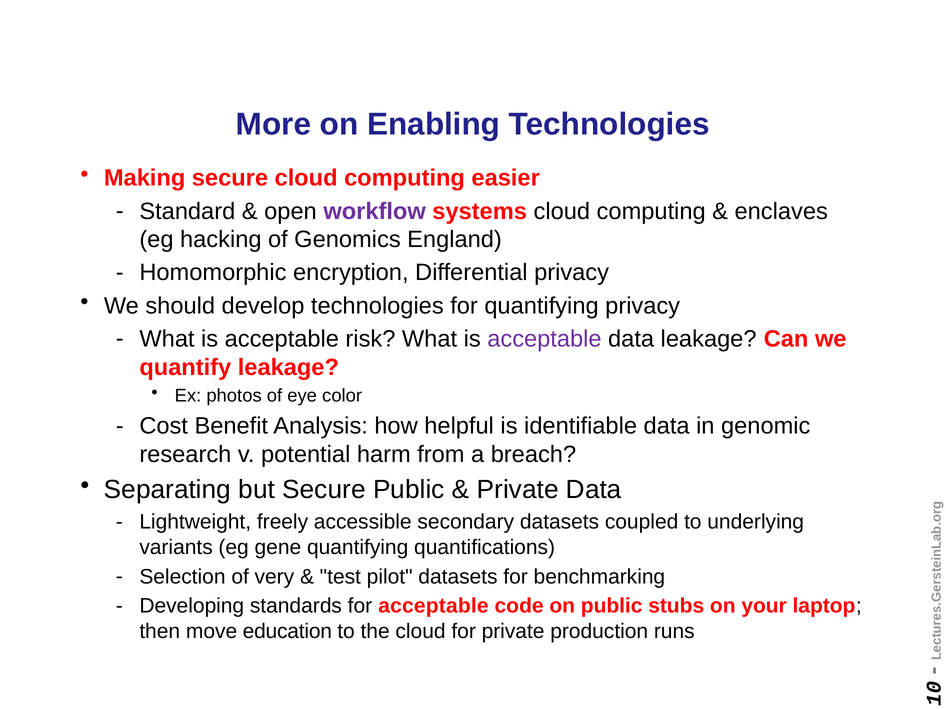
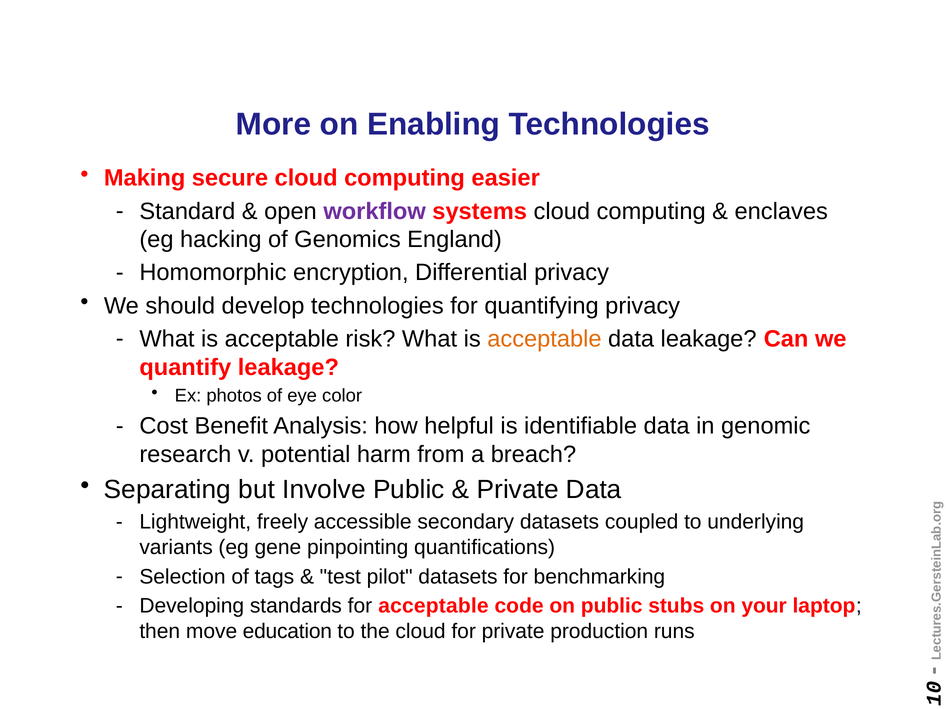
acceptable colour: purple -> orange (544, 339)
but Secure: Secure -> Involve (324, 490)
gene quantifying: quantifying -> pinpointing (358, 548)
very: very -> tags (274, 577)
